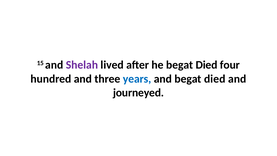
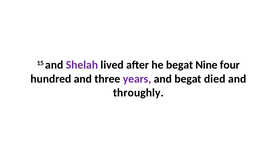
he begat Died: Died -> Nine (207, 65)
years colour: blue -> purple (137, 79)
journeyed: journeyed -> throughly (138, 93)
